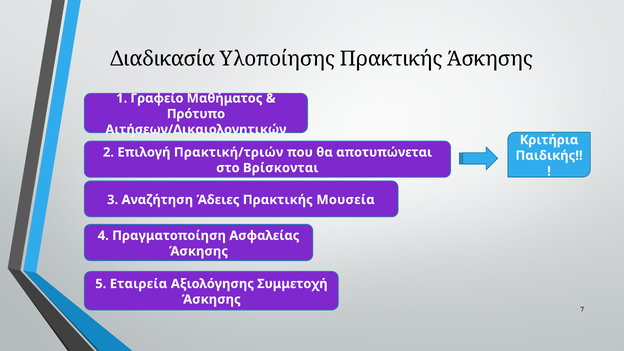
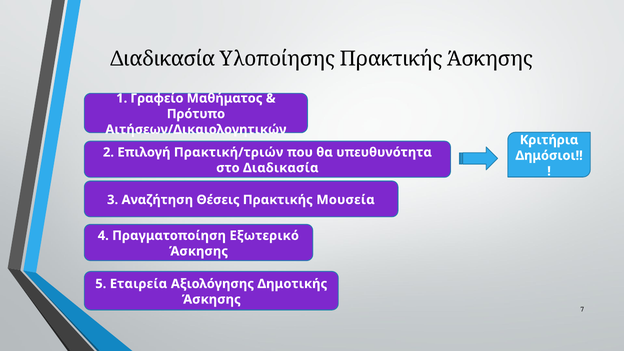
αποτυπώνεται: αποτυπώνεται -> υπευθυνότητα (384, 152)
Παιδικής: Παιδικής -> Δημόσιοι (549, 156)
Βρίσκονται: Βρίσκονται -> Διαδικασία (281, 168)
Άδειες: Άδειες -> Θέσεις (218, 200)
Ασφαλείας: Ασφαλείας -> Εξωτερικό (264, 236)
Συμμετοχή: Συμμετοχή -> Δημοτικής (292, 284)
